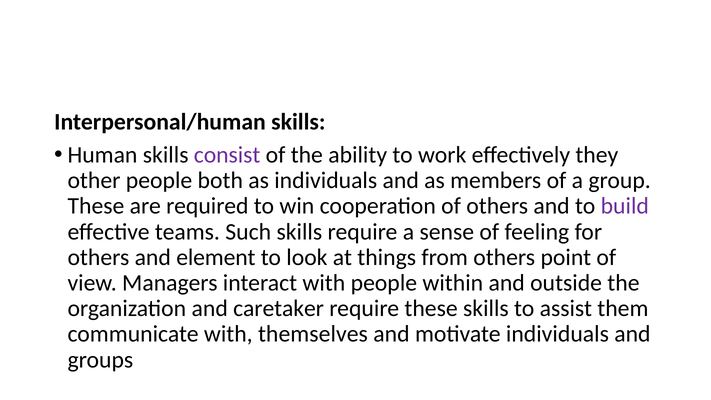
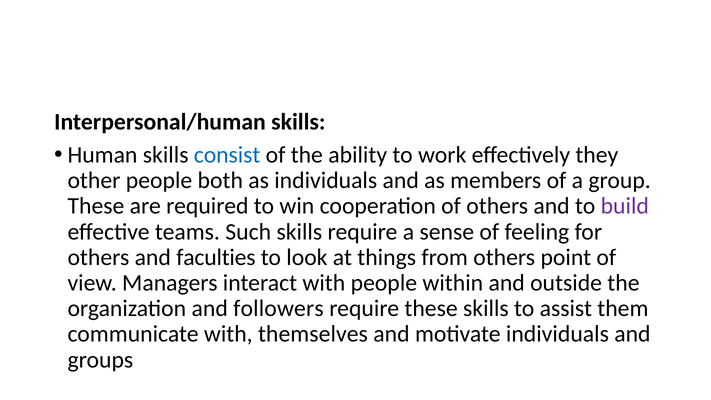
consist colour: purple -> blue (227, 155)
element: element -> faculties (216, 257)
caretaker: caretaker -> followers (278, 308)
